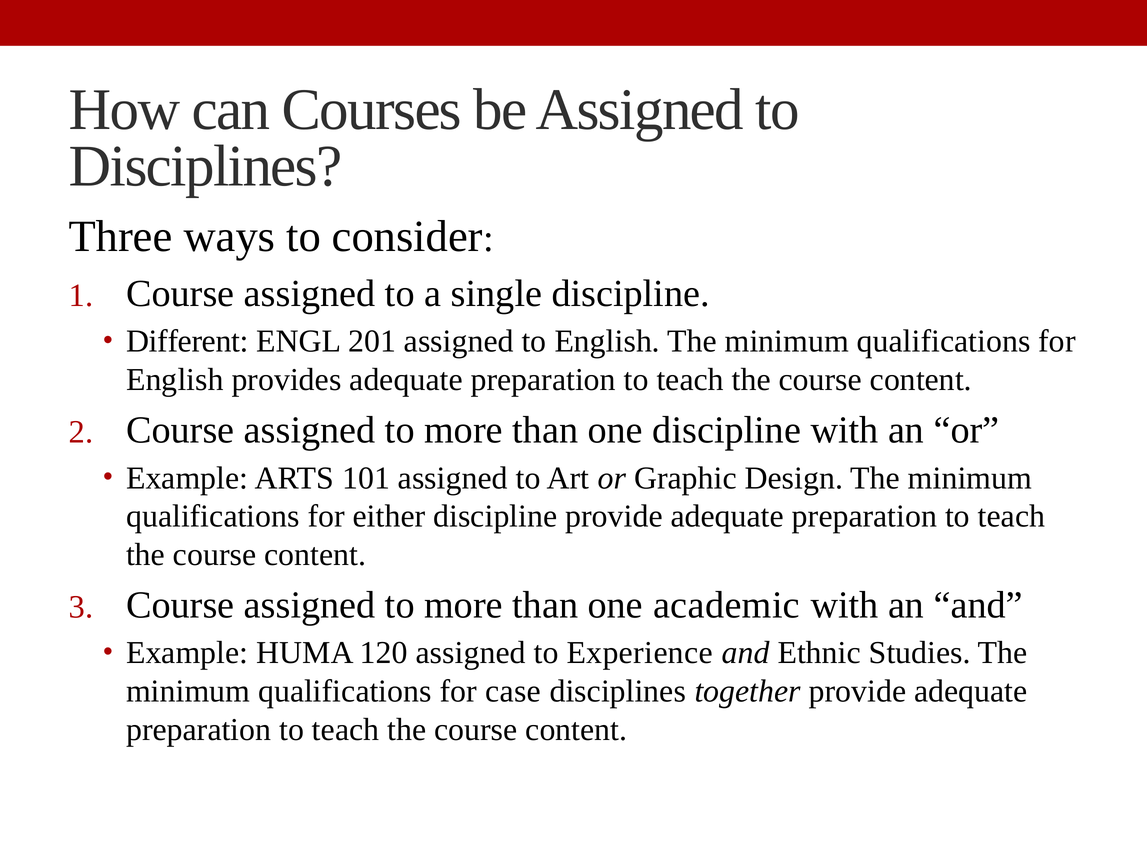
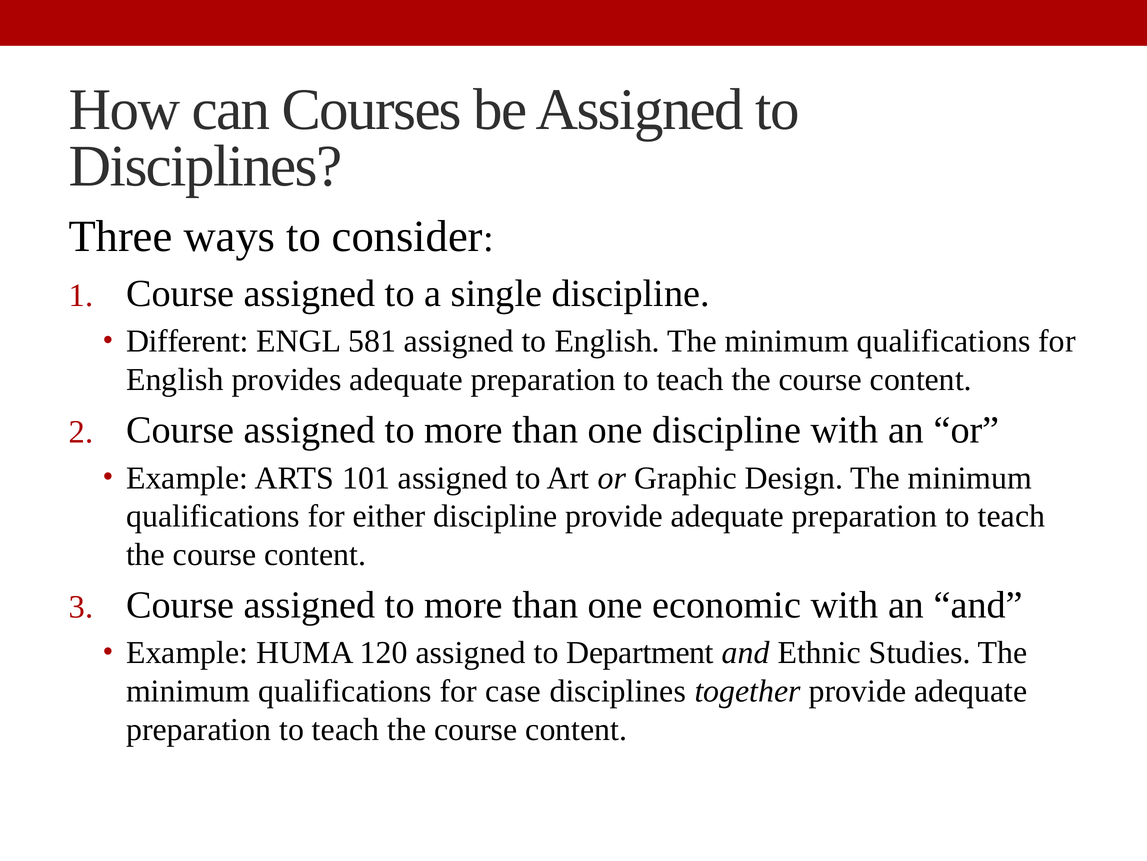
201: 201 -> 581 (372, 341)
academic: academic -> economic (727, 604)
Experience: Experience -> Department (640, 652)
